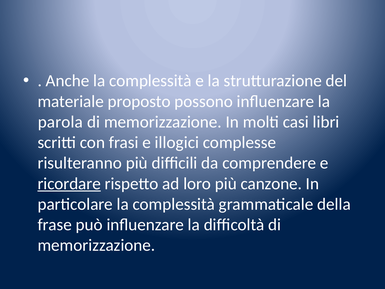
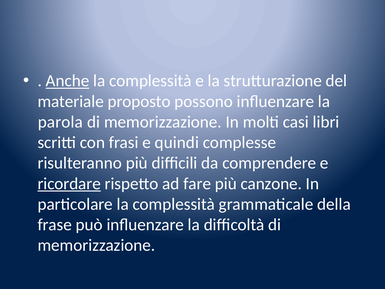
Anche underline: none -> present (68, 81)
illogici: illogici -> quindi (177, 142)
loro: loro -> fare (197, 183)
